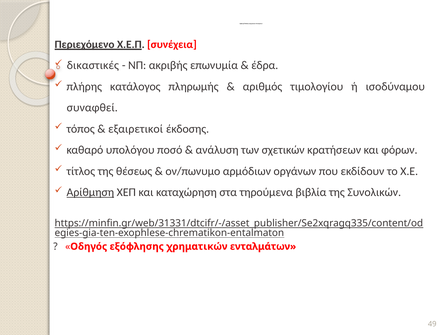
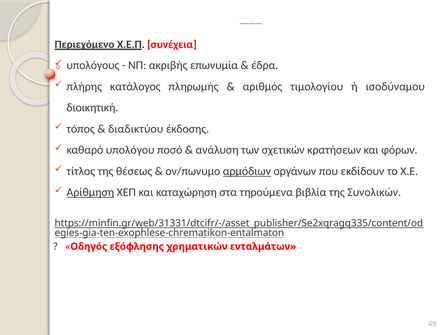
δικαστικές: δικαστικές -> υπολόγους (93, 65)
συναφθεί: συναφθεί -> διοικητική (92, 108)
εξαιρετικοί: εξαιρετικοί -> διαδικτύου (136, 129)
αρμόδιων underline: none -> present (247, 171)
